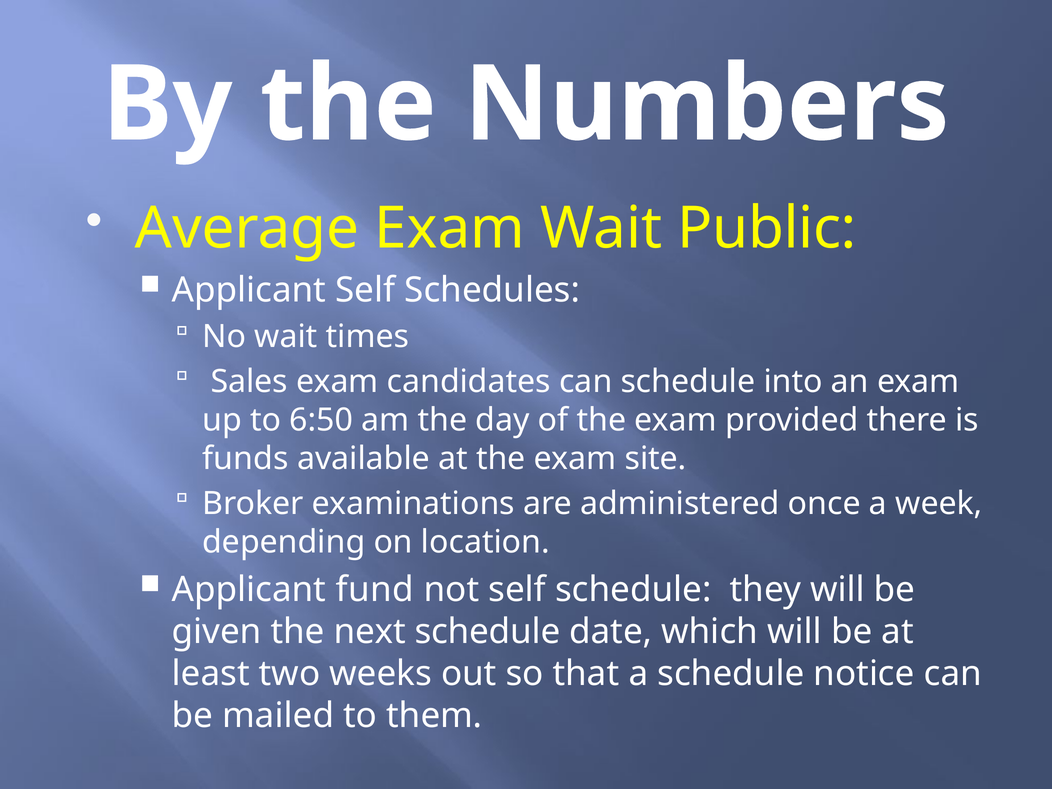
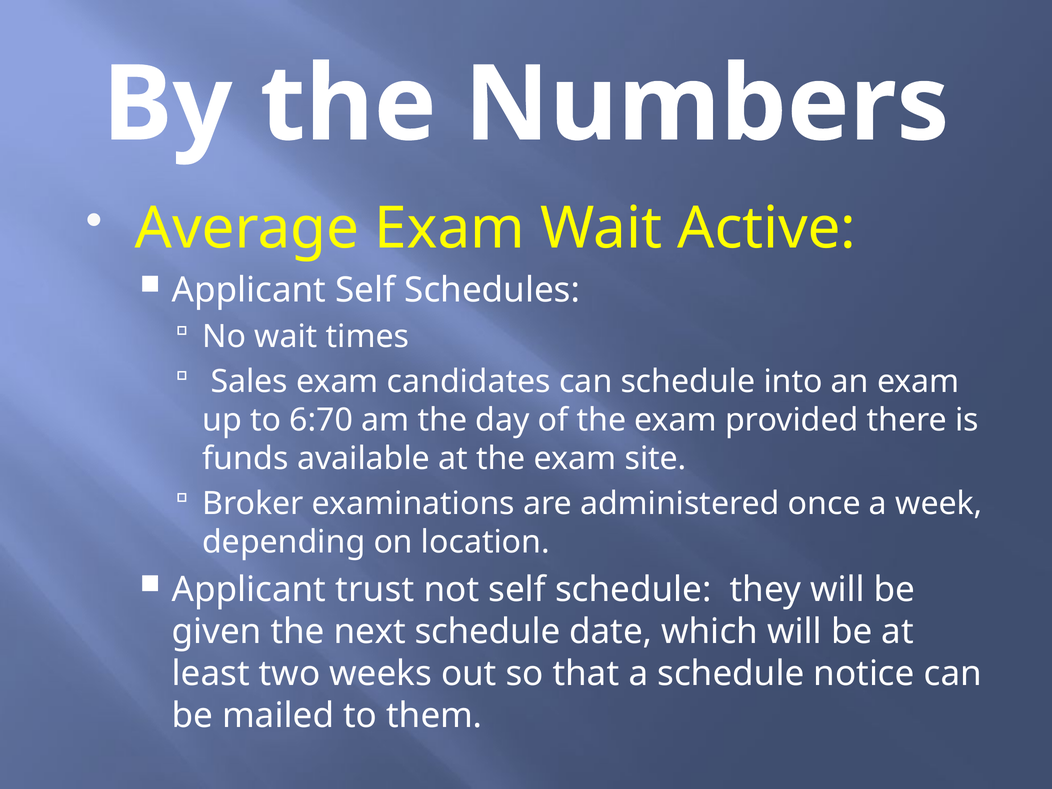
Public: Public -> Active (767, 229)
6:50: 6:50 -> 6:70 (321, 420)
fund: fund -> trust (375, 590)
